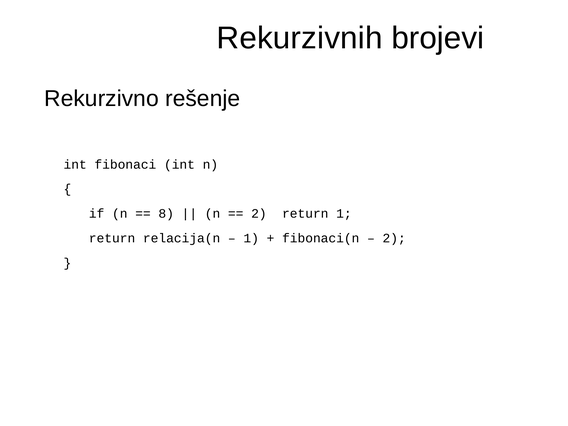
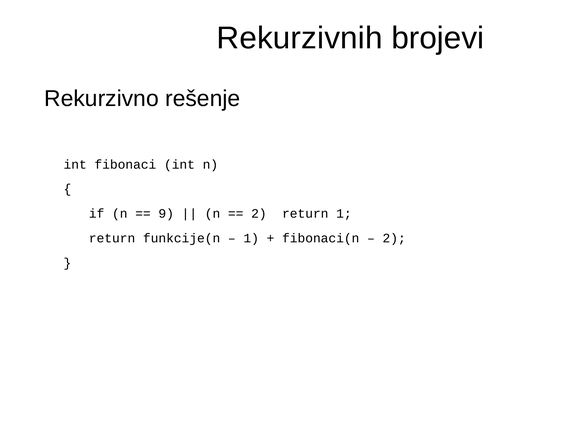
8: 8 -> 9 (166, 214)
relacija(n: relacija(n -> funkcije(n (182, 238)
